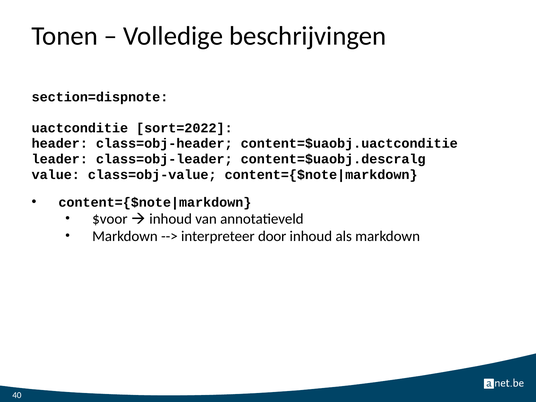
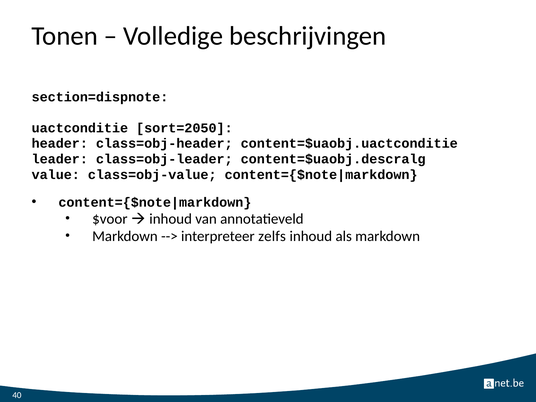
sort=2022: sort=2022 -> sort=2050 (184, 128)
door: door -> zelfs (272, 236)
